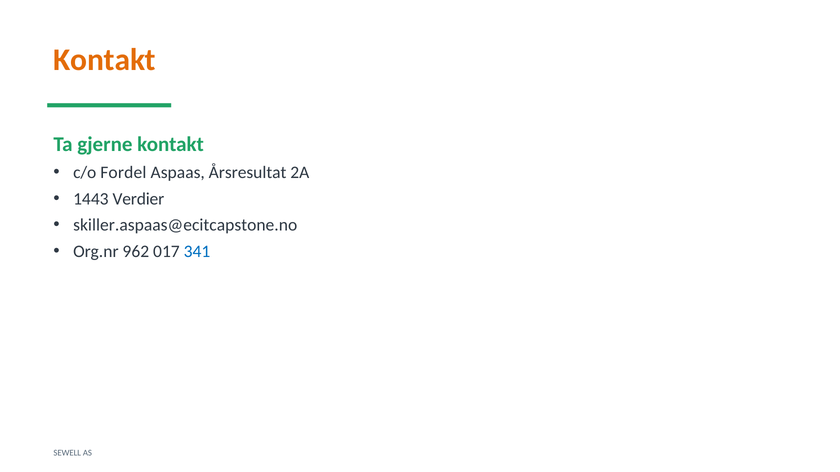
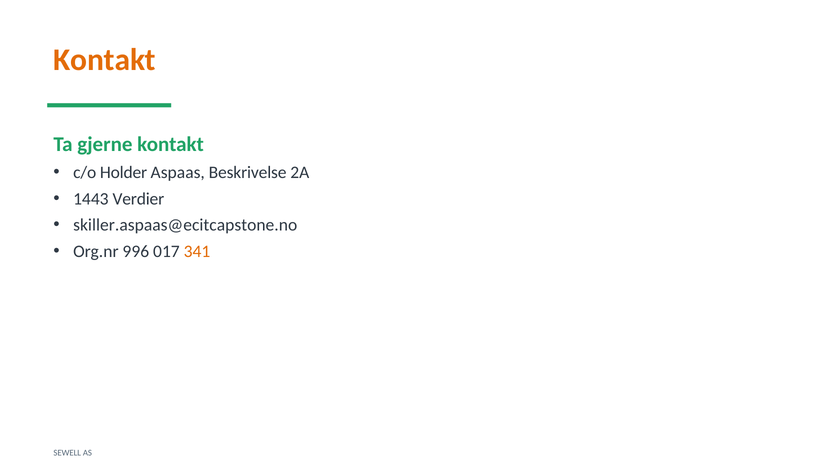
Fordel: Fordel -> Holder (124, 173)
Årsresultat: Årsresultat -> Beskrivelse (248, 173)
962: 962 -> 996 (136, 252)
341 colour: blue -> orange (197, 252)
